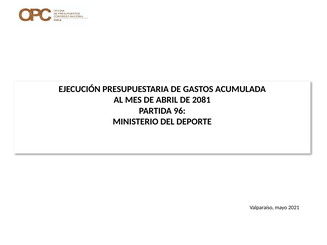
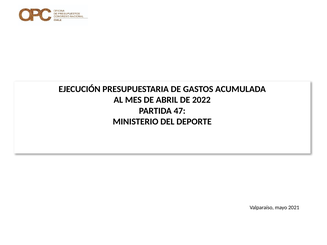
2081: 2081 -> 2022 (201, 100)
96: 96 -> 47 (180, 111)
